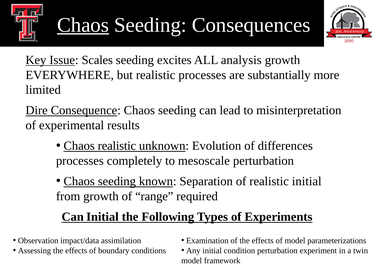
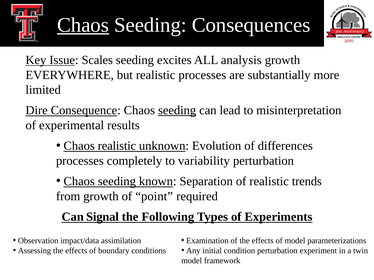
seeding underline: none -> present (177, 111)
mesoscale: mesoscale -> variability (204, 161)
realistic initial: initial -> trends (307, 182)
range: range -> point (154, 197)
Can Initial: Initial -> Signal (102, 217)
